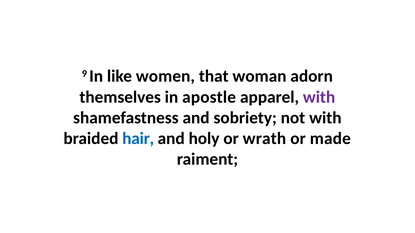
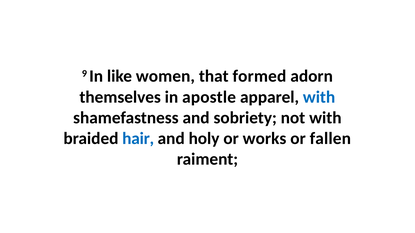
woman: woman -> formed (259, 76)
with colour: purple -> blue (319, 97)
wrath: wrath -> works (265, 139)
made: made -> fallen (330, 139)
